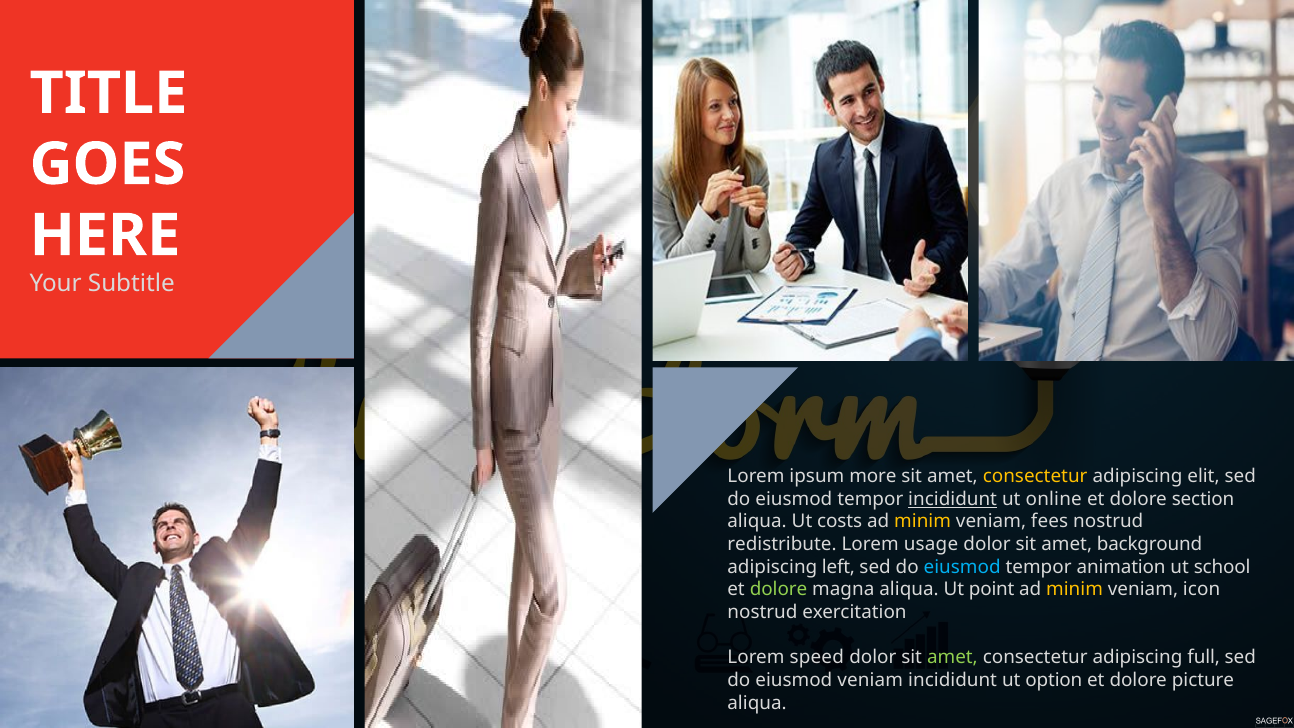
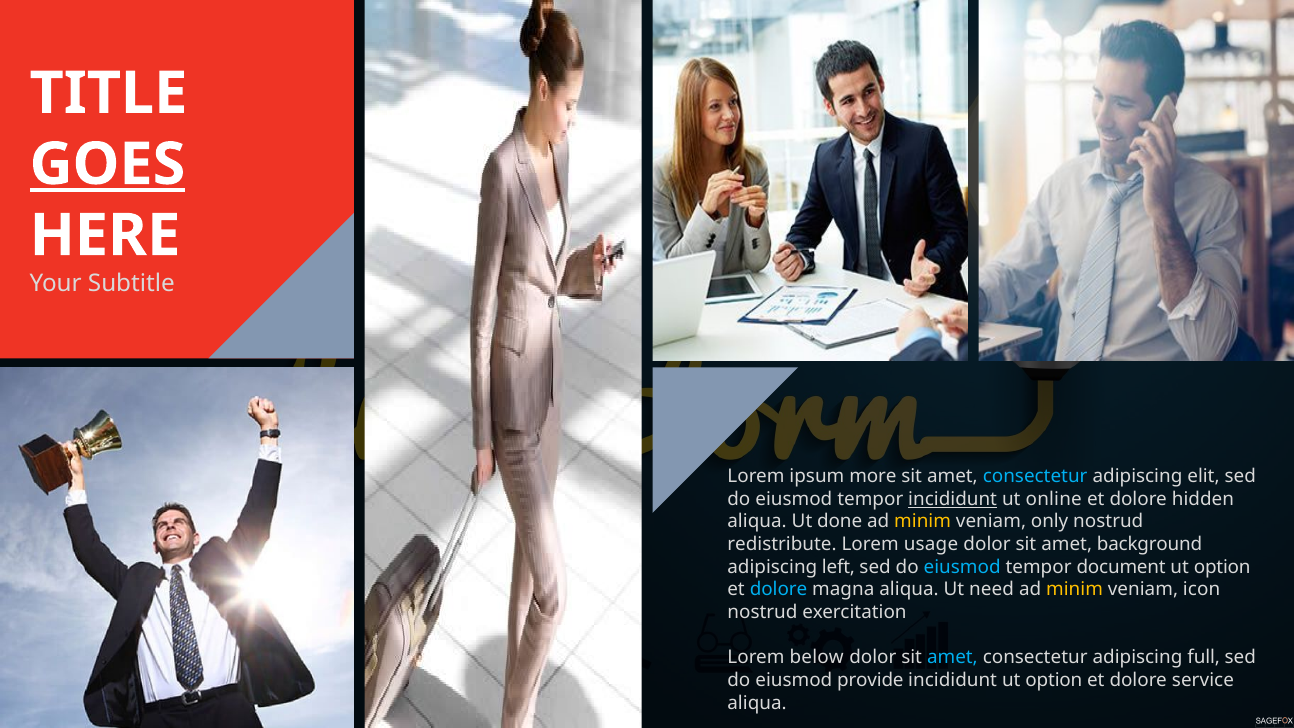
GOES underline: none -> present (107, 164)
consectetur colour: yellow -> light blue (1035, 476)
section: section -> hidden (1203, 499)
costs: costs -> done (840, 522)
fees: fees -> only (1050, 522)
animation: animation -> document (1121, 567)
school: school -> option (1222, 567)
dolore colour: light green -> light blue (779, 590)
point: point -> need (992, 590)
speed: speed -> below (817, 658)
amet colour: light green -> light blue (952, 658)
eiusmod veniam: veniam -> provide (870, 680)
picture: picture -> service (1203, 680)
